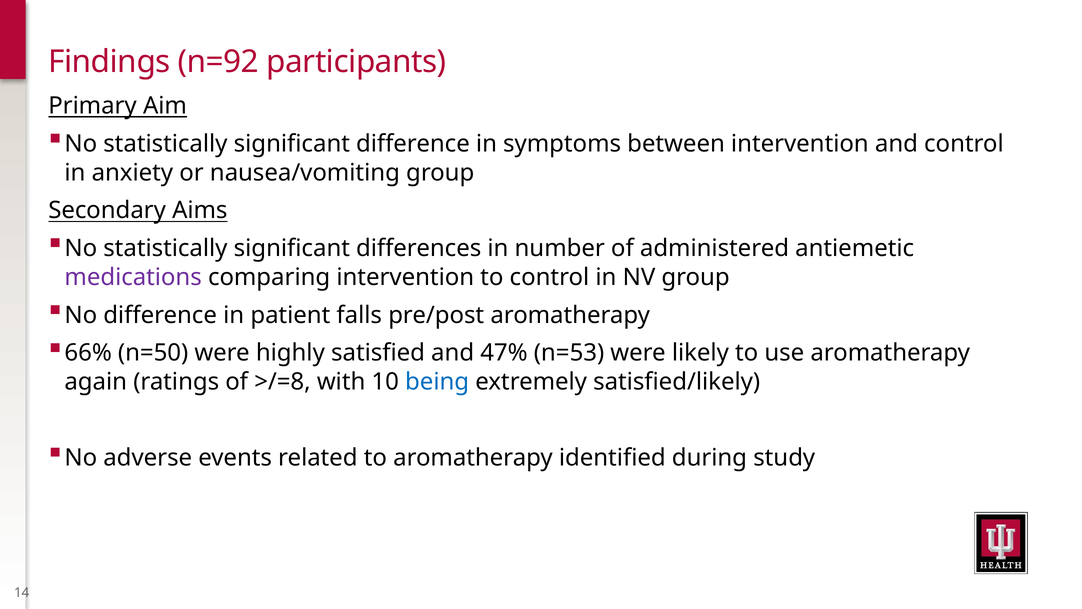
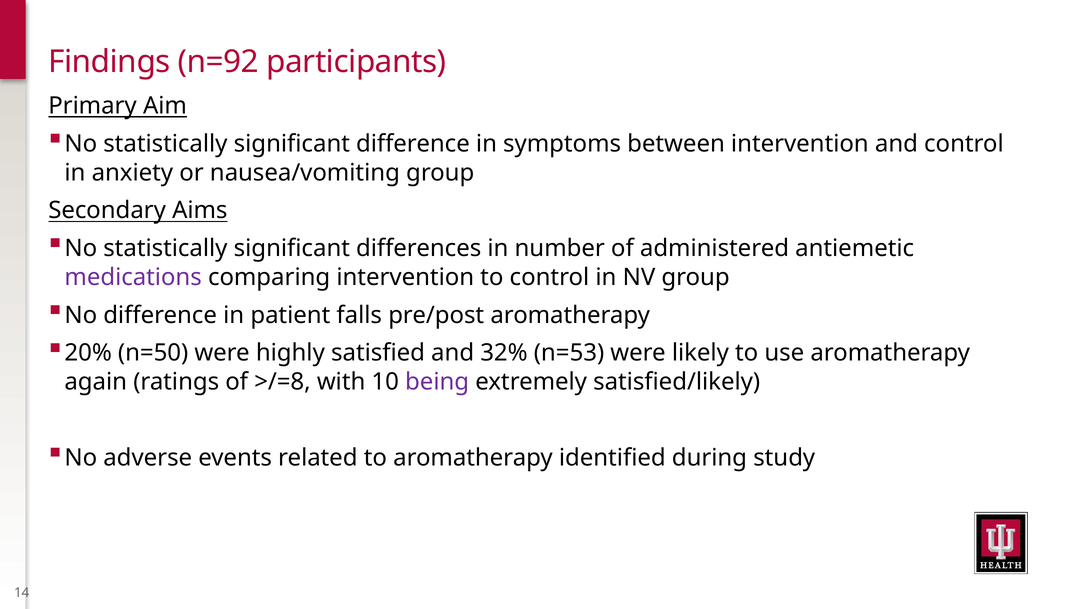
66%: 66% -> 20% (88, 353)
47%: 47% -> 32% (504, 353)
being colour: blue -> purple (437, 382)
